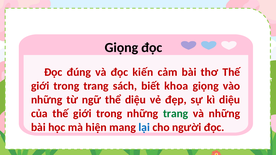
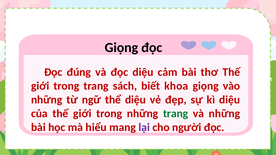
đọc kiến: kiến -> diệu (143, 72)
hiện: hiện -> hiểu (96, 127)
lại colour: blue -> purple (144, 127)
